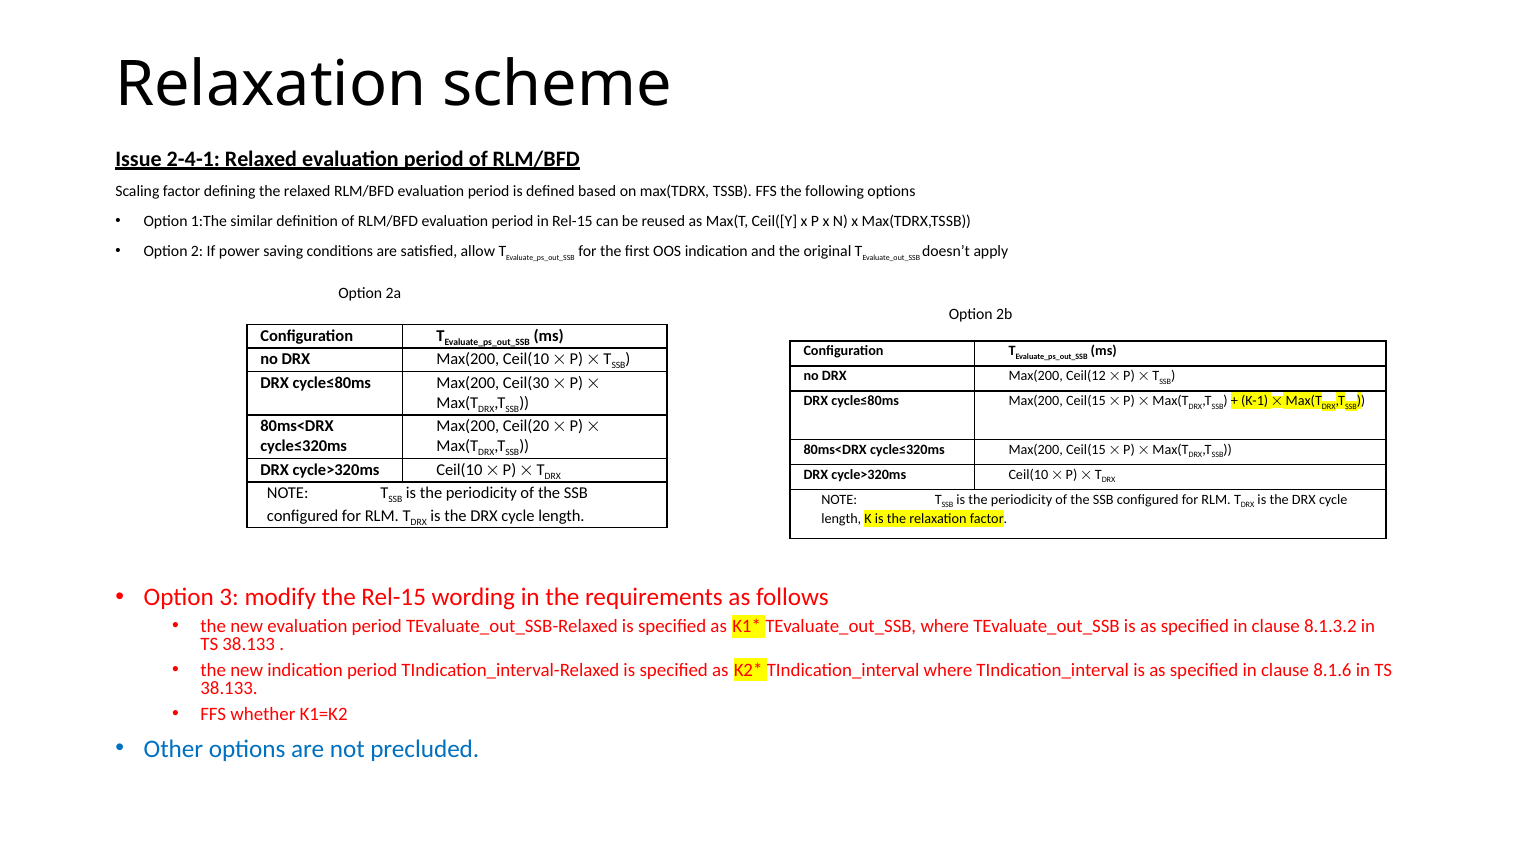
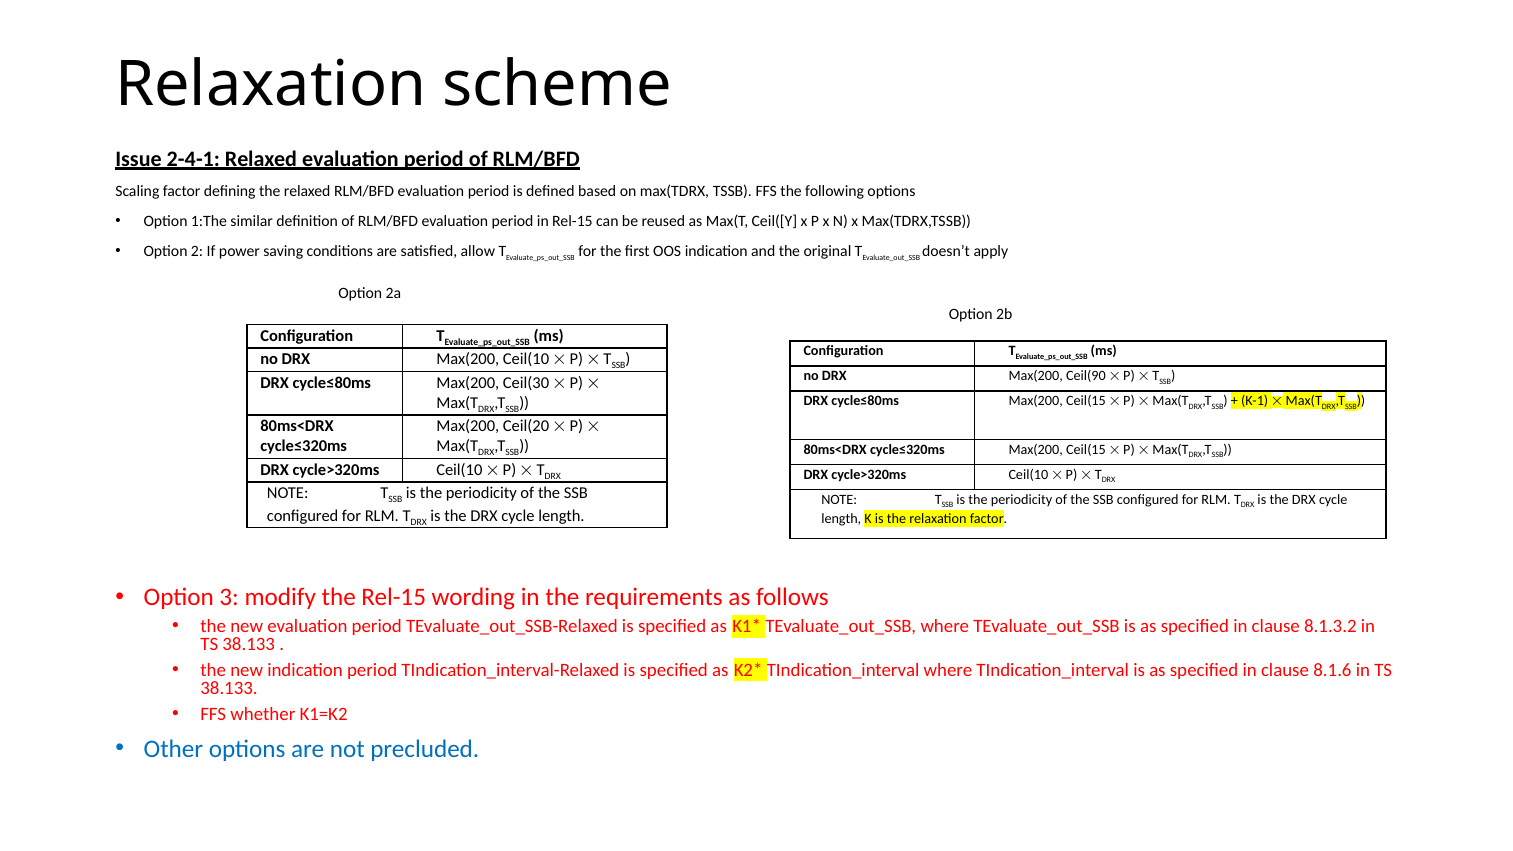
Ceil(12: Ceil(12 -> Ceil(90 (1086, 376)
